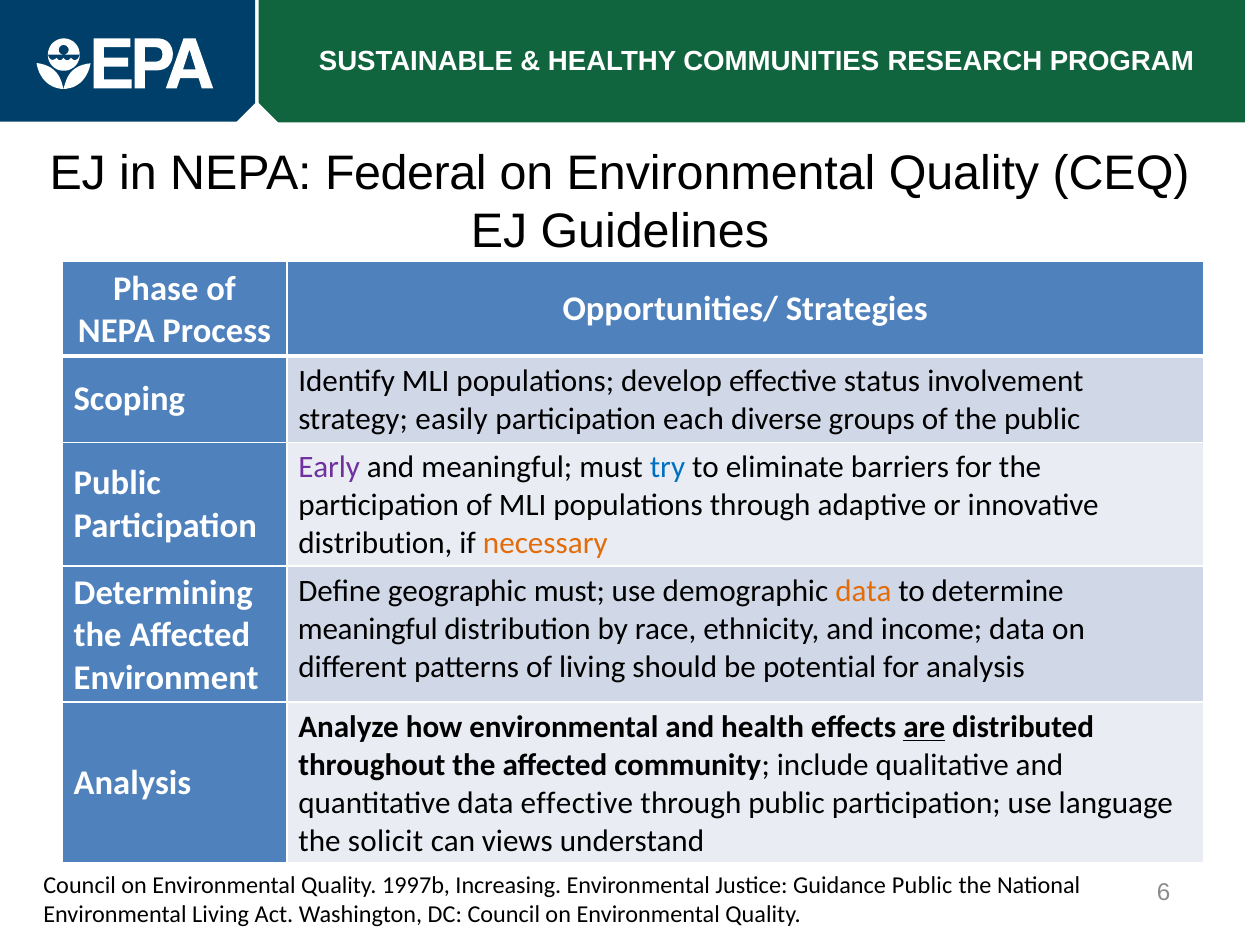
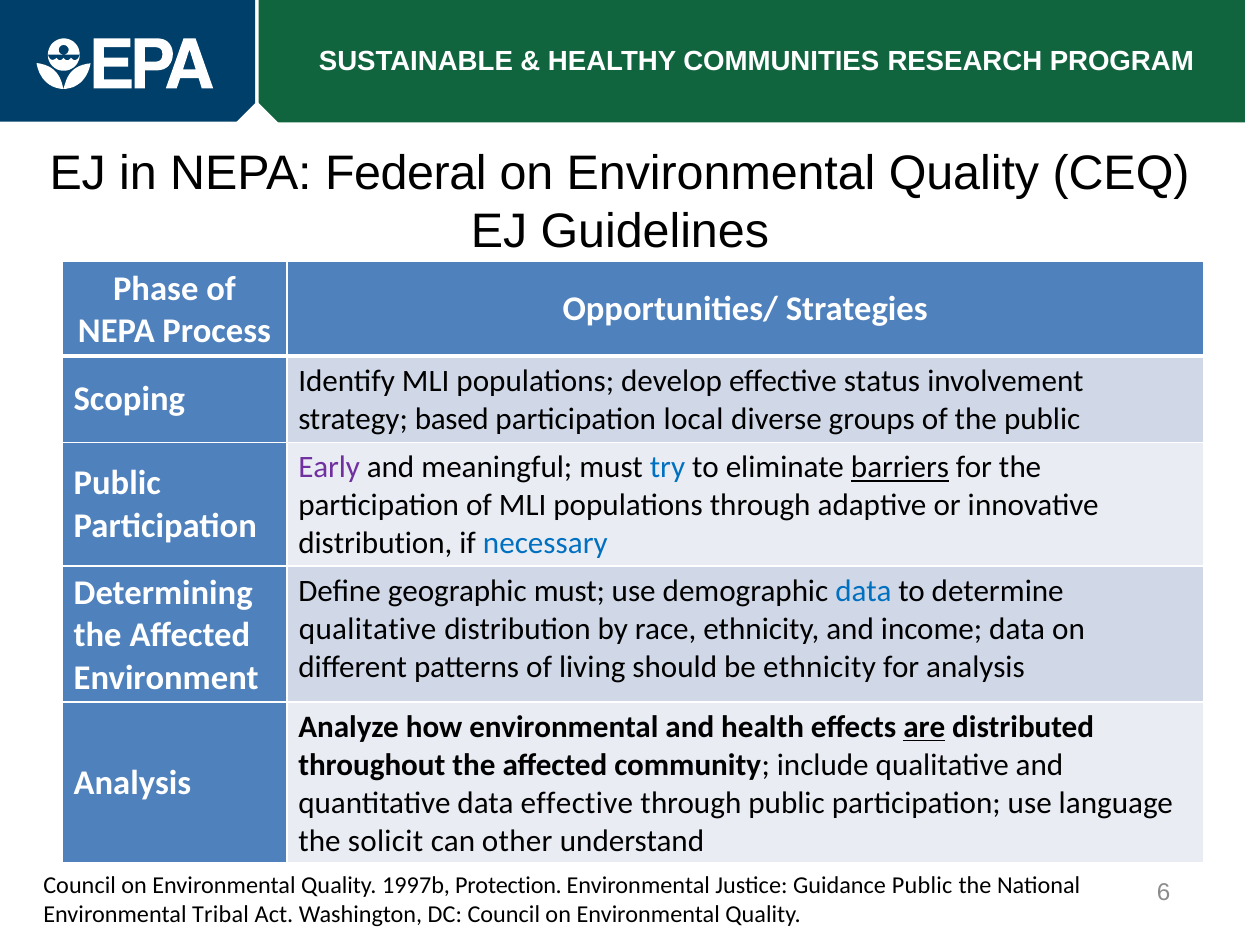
easily: easily -> based (452, 419)
each: each -> local (694, 419)
barriers underline: none -> present (900, 467)
necessary colour: orange -> blue (545, 543)
data colour: orange -> blue (863, 591)
meaningful: meaningful -> qualitative (368, 629)
be potential: potential -> ethnicity (819, 667)
views: views -> other (517, 841)
Increasing: Increasing -> Protection (508, 885)
Environmental Living: Living -> Tribal (221, 914)
